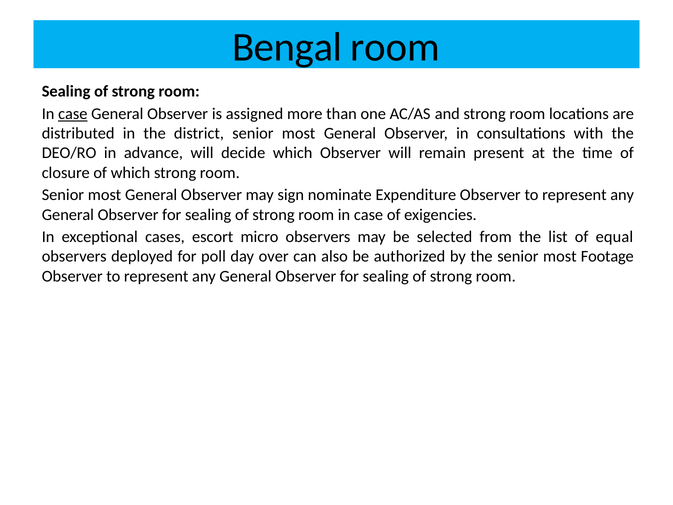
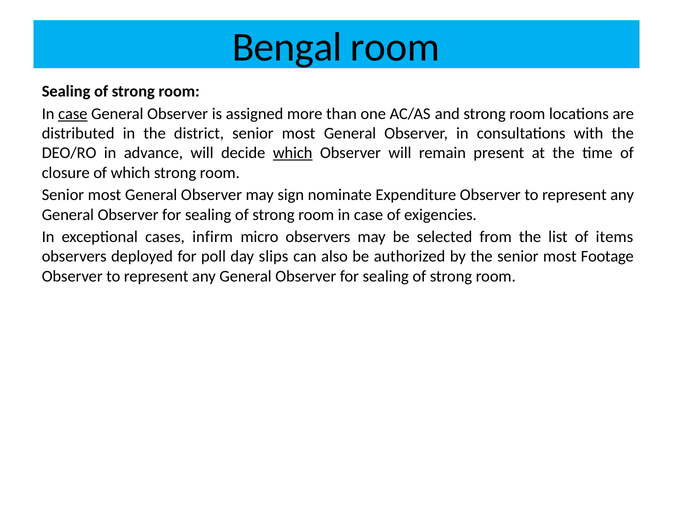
which underline: none -> present (293, 153)
escort: escort -> infirm (213, 237)
equal: equal -> items (614, 237)
over: over -> slips (274, 256)
